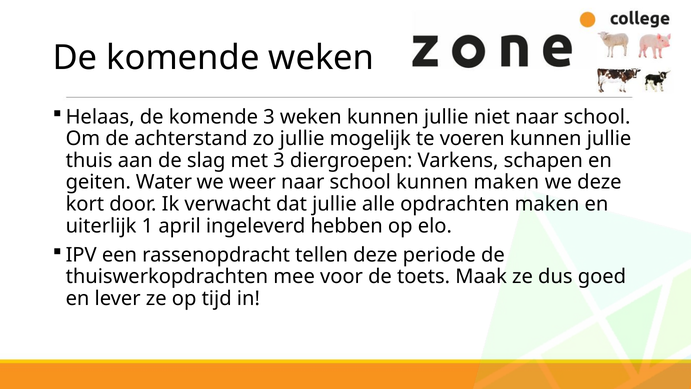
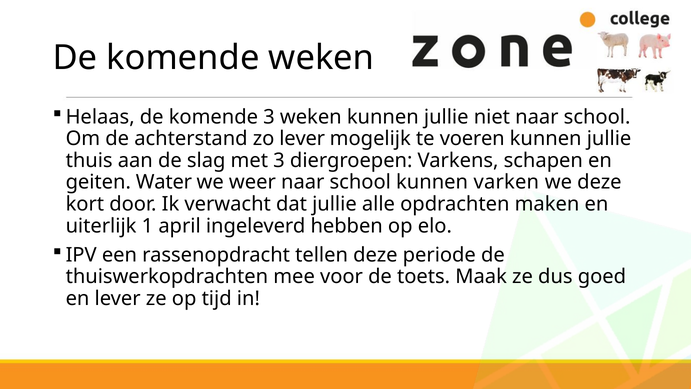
zo jullie: jullie -> lever (302, 139)
kunnen maken: maken -> varken (506, 182)
